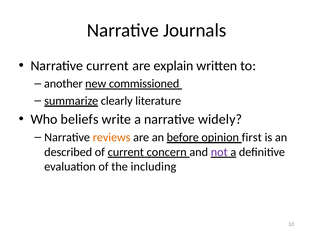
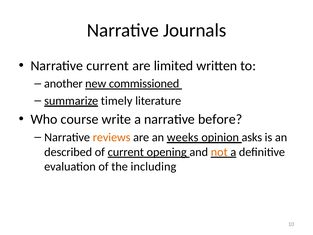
explain: explain -> limited (173, 66)
clearly: clearly -> timely (117, 101)
beliefs: beliefs -> course (80, 119)
widely: widely -> before (220, 119)
before: before -> weeks (183, 137)
first: first -> asks (252, 137)
concern: concern -> opening (167, 152)
not colour: purple -> orange (219, 152)
